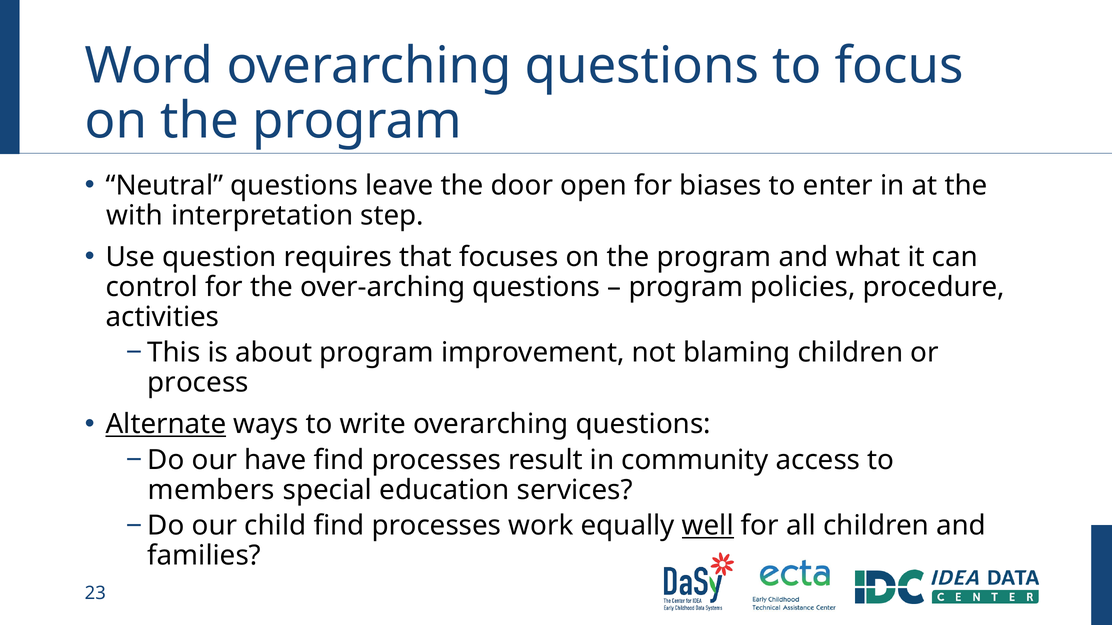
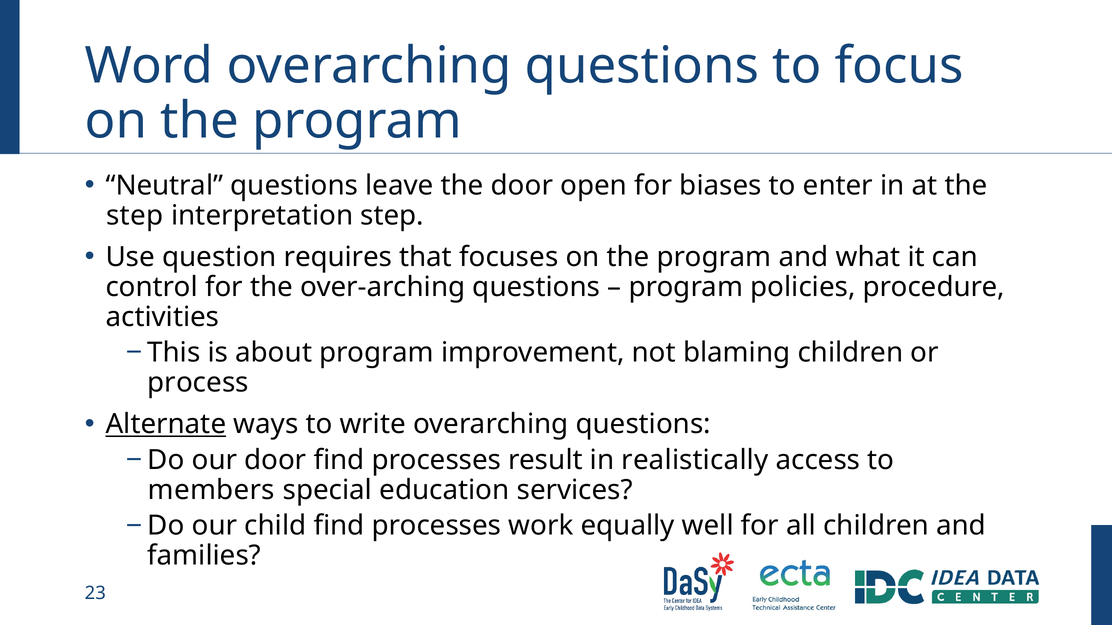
with: with -> step (135, 216)
our have: have -> door (275, 460)
community: community -> realistically (695, 460)
well underline: present -> none (708, 526)
